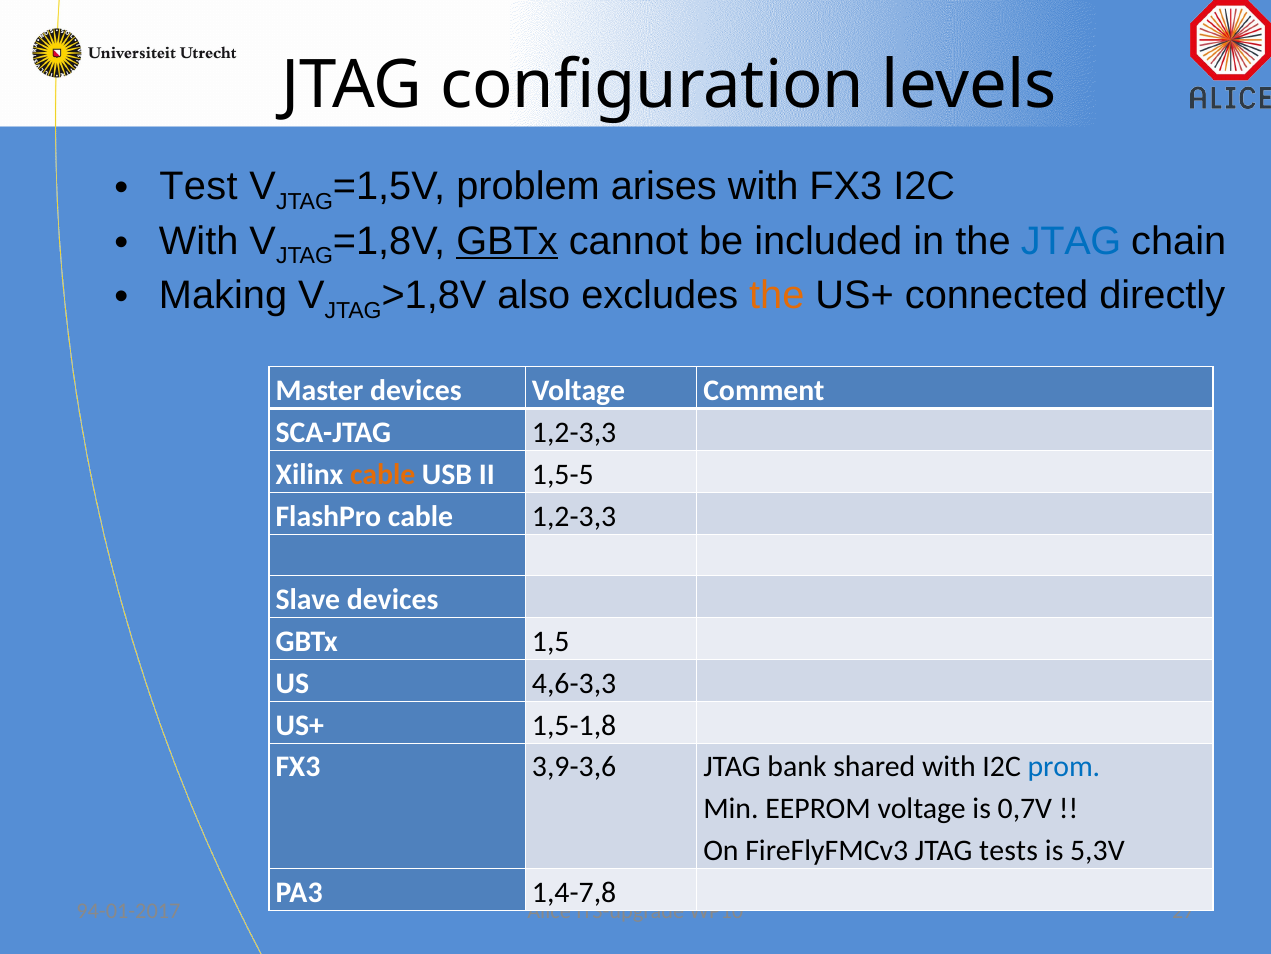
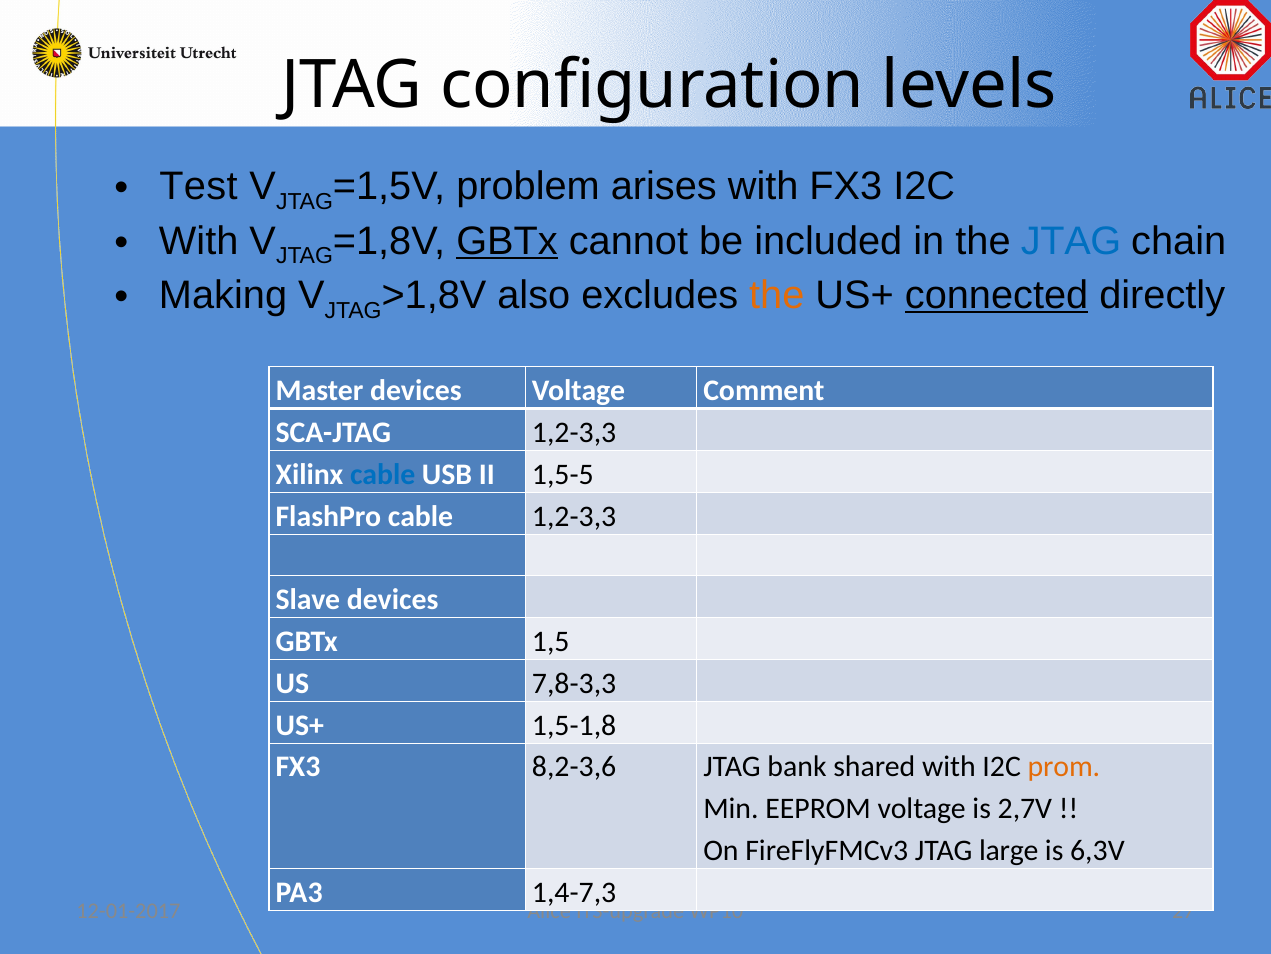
connected underline: none -> present (997, 295)
cable colour: orange -> blue (383, 474)
4,6-3,3: 4,6-3,3 -> 7,8-3,3 (574, 683)
3,9-3,6: 3,9-3,6 -> 8,2-3,6 (574, 767)
prom colour: blue -> orange (1064, 767)
0,7V: 0,7V -> 2,7V (1025, 809)
tests: tests -> large (1009, 850)
5,3V: 5,3V -> 6,3V (1097, 850)
1,4-7,8: 1,4-7,8 -> 1,4-7,3 (574, 892)
94-01-2017: 94-01-2017 -> 12-01-2017 (128, 911)
